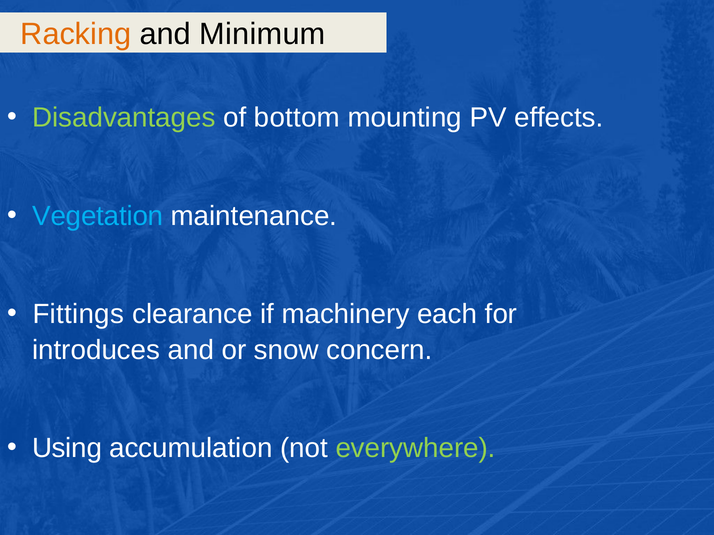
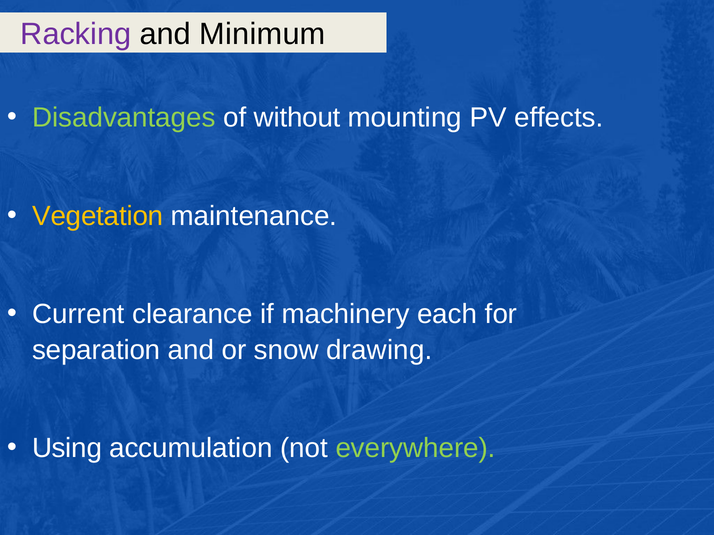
Racking colour: orange -> purple (76, 34)
bottom: bottom -> without (297, 118)
Vegetation colour: light blue -> yellow (98, 216)
Fittings: Fittings -> Current (78, 315)
introduces: introduces -> separation (96, 350)
concern: concern -> drawing (379, 350)
